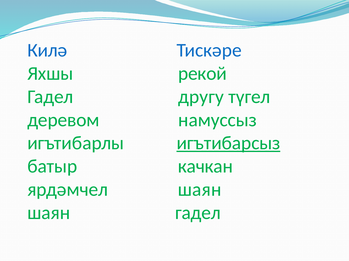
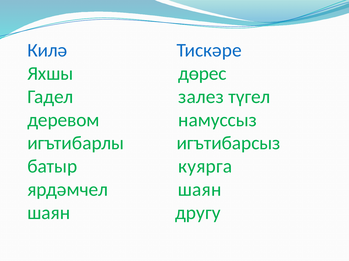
рекой: рекой -> дөрес (202, 74)
другу: другу -> залез (201, 97)
игътибарсыз underline: present -> none (228, 143)
качкан: качкан -> куярга (205, 167)
шаян гадел: гадел -> другу (198, 213)
